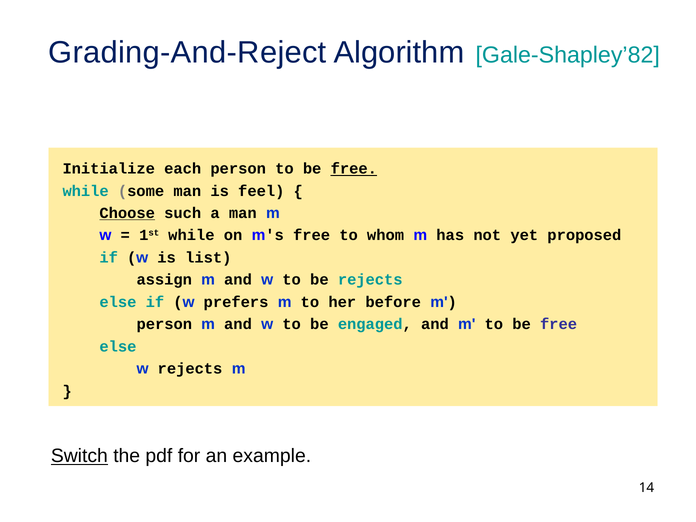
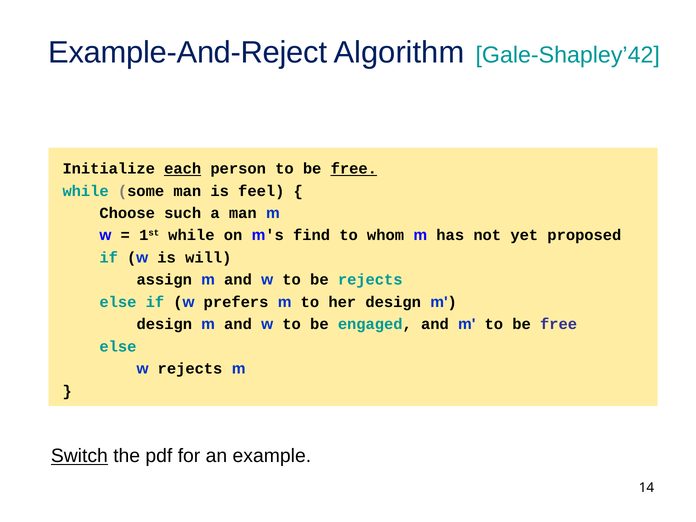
Grading-And-Reject: Grading-And-Reject -> Example-And-Reject (188, 53)
Gale-Shapley’82: Gale-Shapley’82 -> Gale-Shapley’42 (568, 55)
each underline: none -> present (183, 169)
Choose underline: present -> none (127, 213)
m's free: free -> find (312, 235)
list: list -> will (208, 258)
her before: before -> design (393, 302)
person: person -> design (164, 324)
